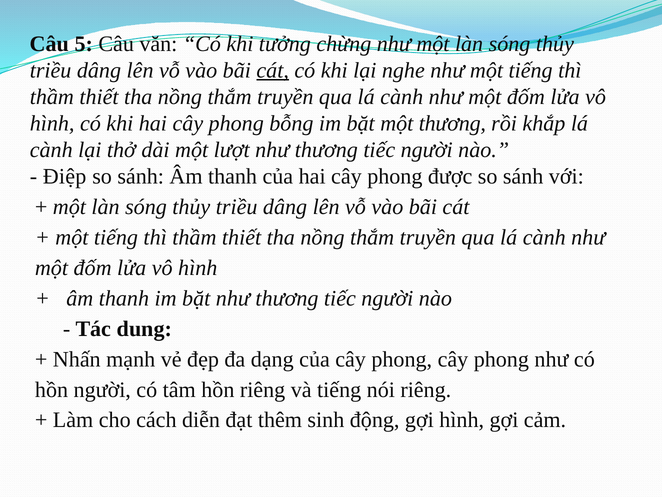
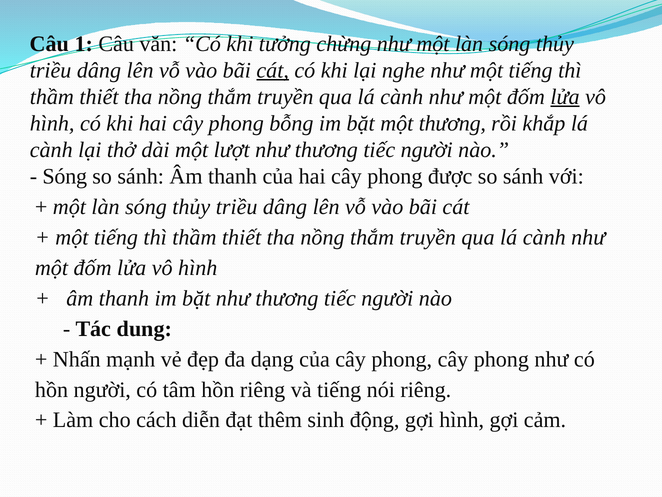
5: 5 -> 1 (84, 44)
lửa underline: none -> present (565, 97)
Điệp: Điệp -> Sóng (65, 176)
